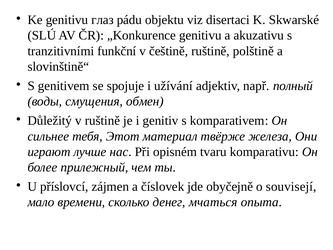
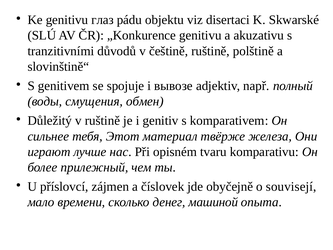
funkční: funkční -> důvodů (117, 51)
užívání: užívání -> вывозе (173, 86)
мчаться: мчаться -> машиной (213, 202)
